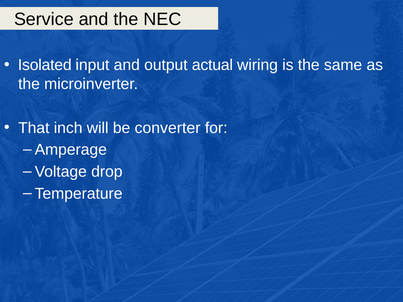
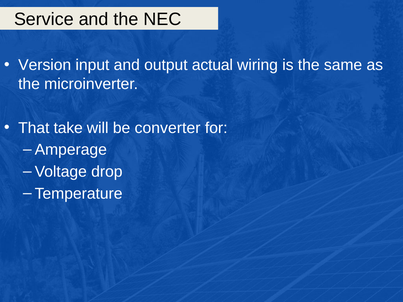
Isolated: Isolated -> Version (45, 65)
inch: inch -> take (68, 128)
